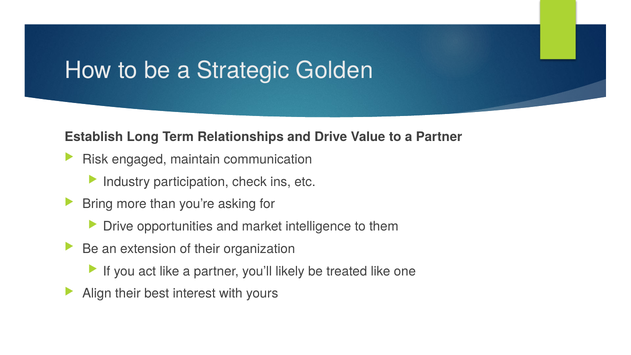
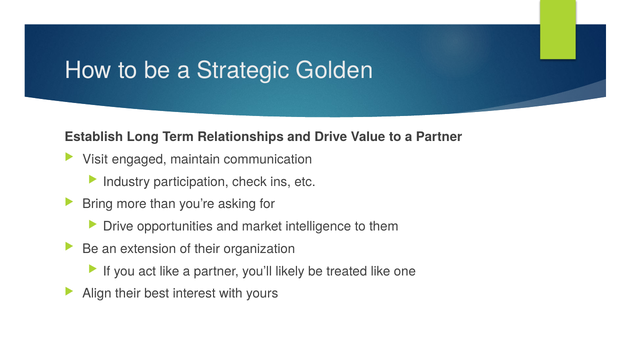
Risk: Risk -> Visit (95, 159)
